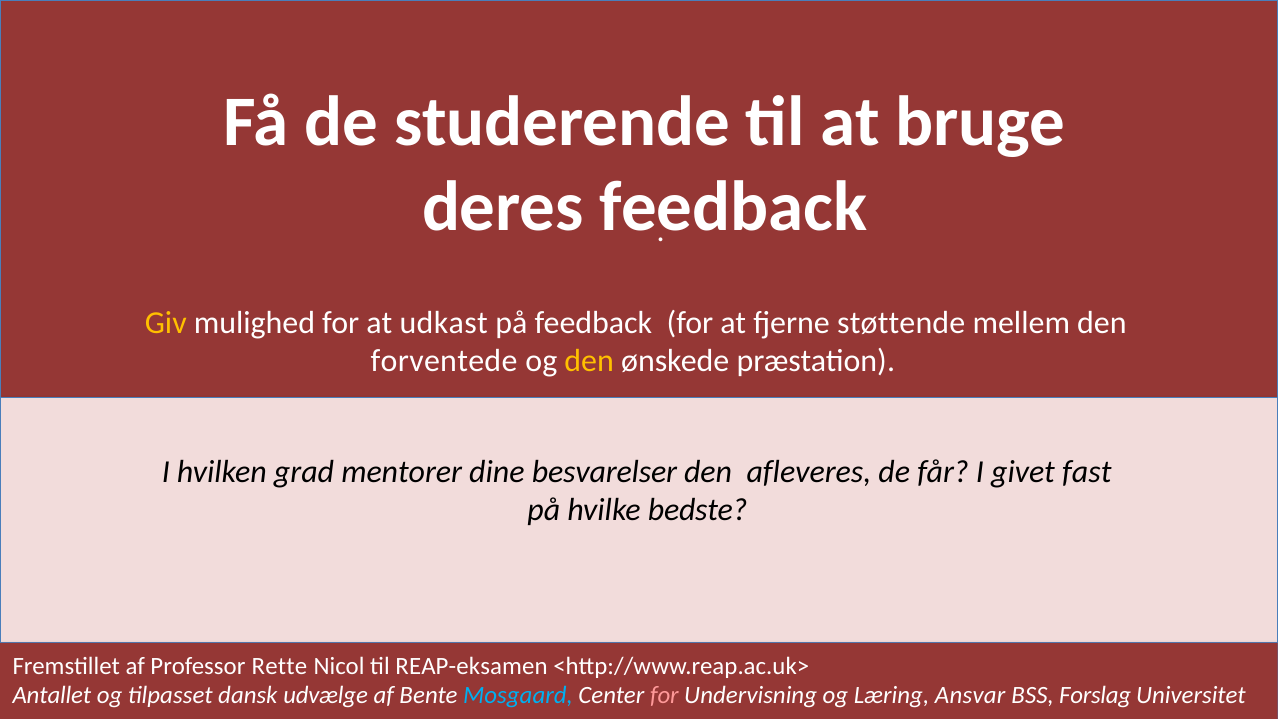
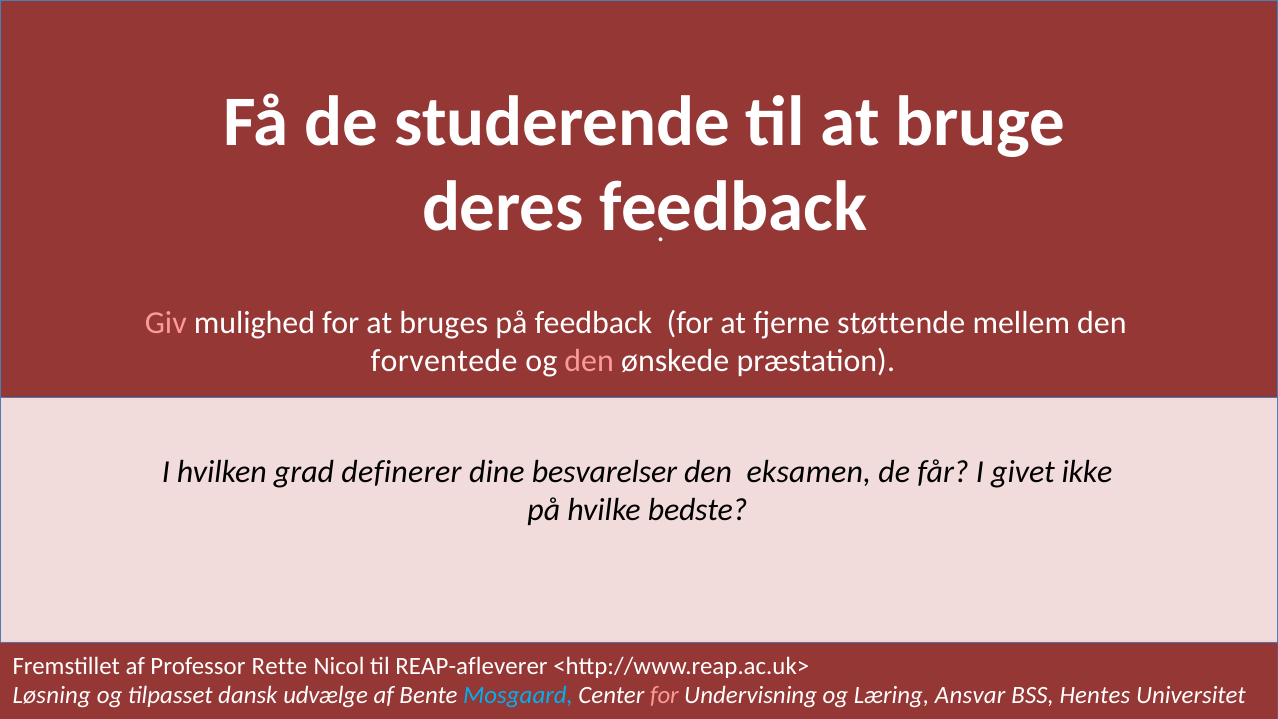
Giv colour: yellow -> pink (166, 323)
udkast: udkast -> bruges (444, 323)
den colour: yellow -> pink (589, 361)
mentorer: mentorer -> definerer (402, 472)
afleveres: afleveres -> eksamen (809, 472)
fast: fast -> ikke (1087, 472)
REAP-eksamen: REAP-eksamen -> REAP-afleverer (472, 666)
Antallet: Antallet -> Løsning (52, 696)
Forslag: Forslag -> Hentes (1095, 696)
